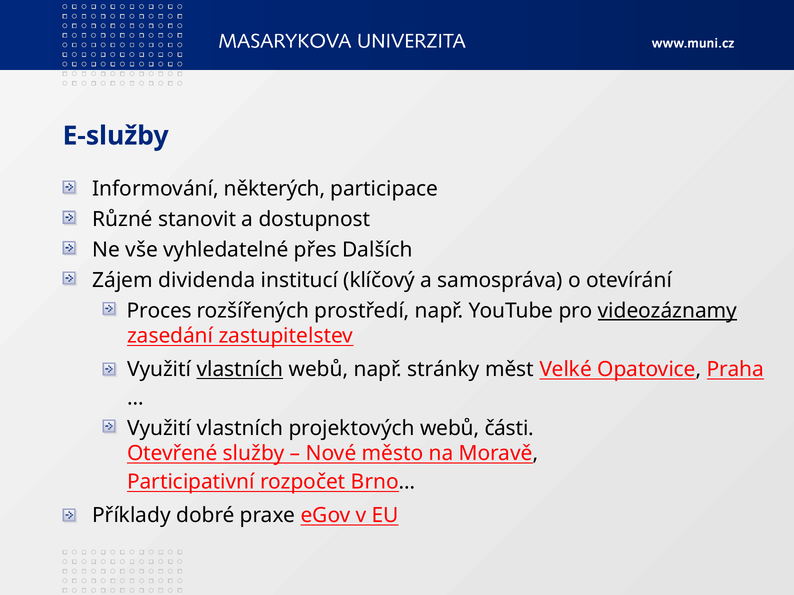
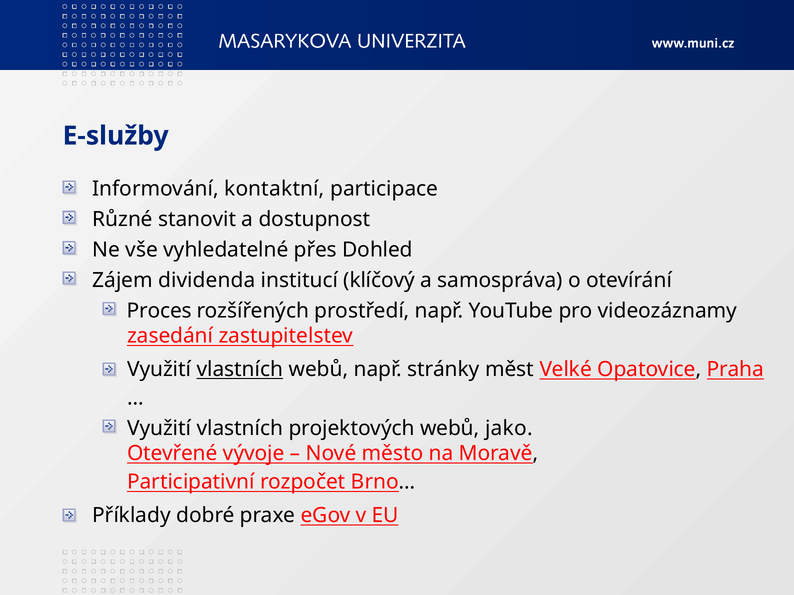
některých: některých -> kontaktní (274, 189)
Dalších: Dalších -> Dohled (378, 250)
videozáznamy underline: present -> none (667, 311)
části: části -> jako (509, 429)
služby: služby -> vývoje (254, 454)
